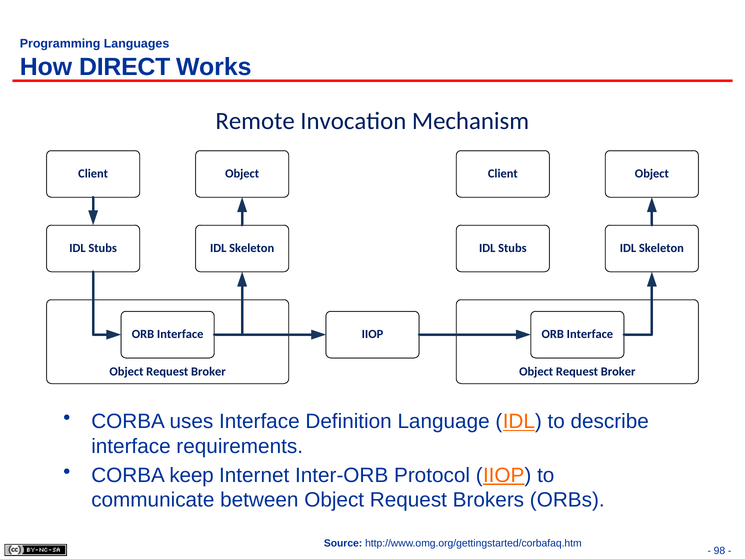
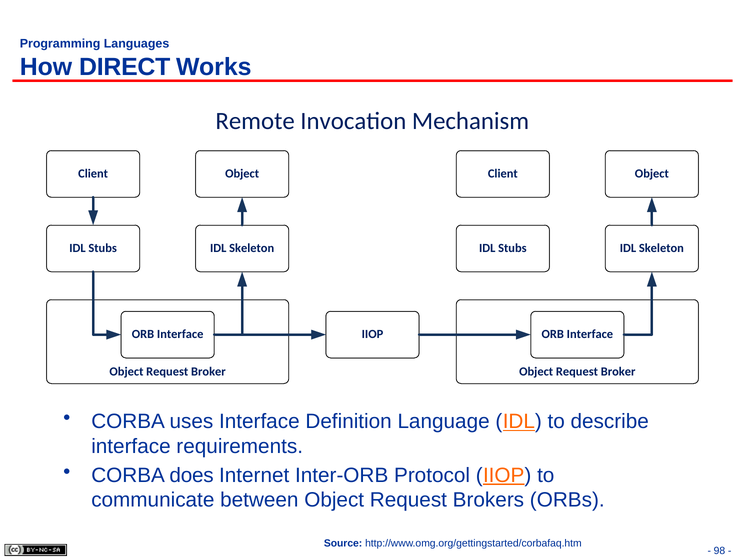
keep: keep -> does (192, 475)
